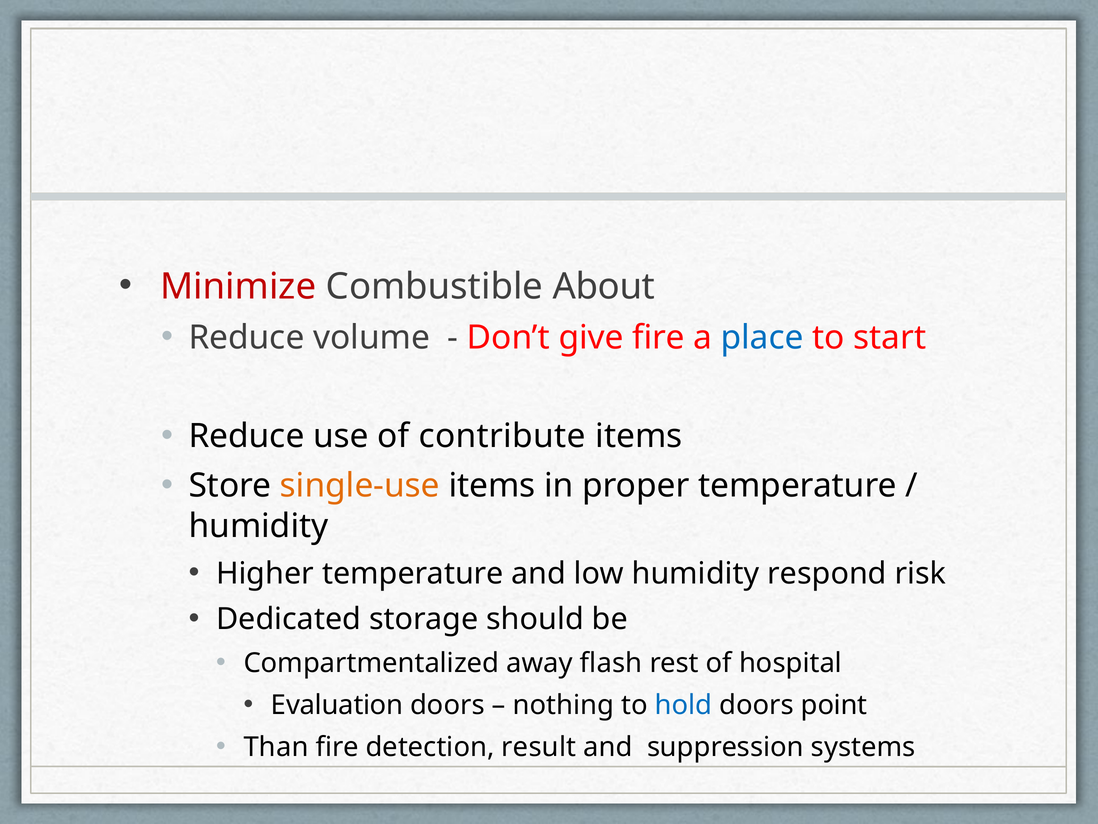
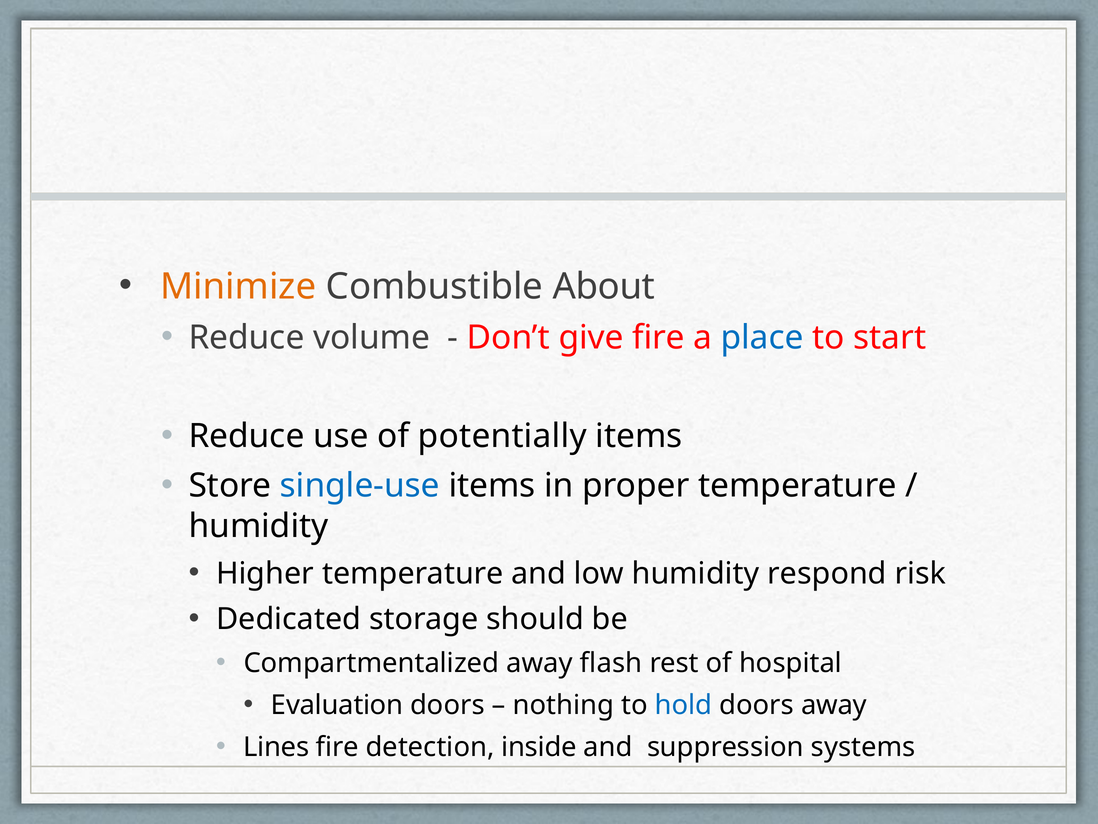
Minimize colour: red -> orange (238, 286)
contribute: contribute -> potentially (502, 436)
single-use colour: orange -> blue (360, 485)
doors point: point -> away (834, 705)
Than: Than -> Lines (276, 747)
result: result -> inside (539, 747)
